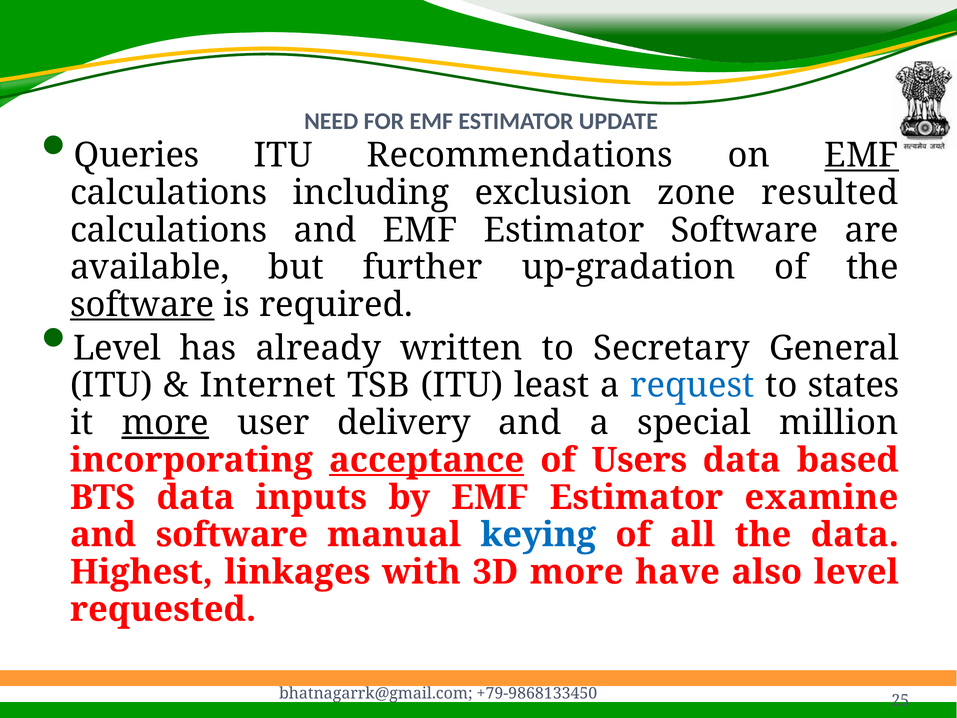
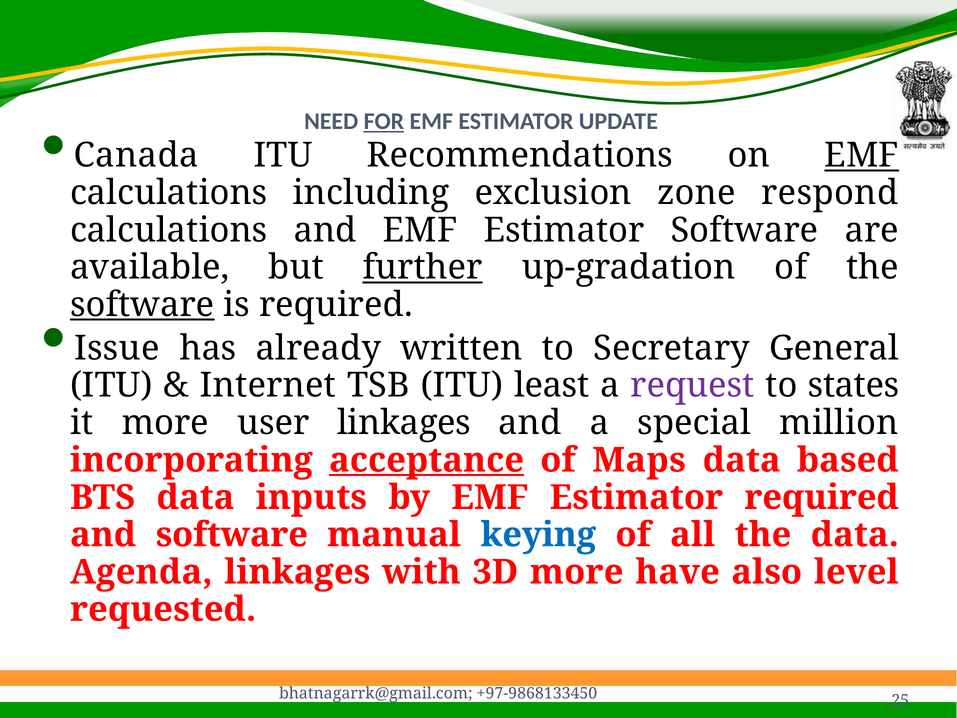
FOR underline: none -> present (384, 122)
Queries: Queries -> Canada (136, 155)
resulted: resulted -> respond (830, 193)
further underline: none -> present (423, 267)
Level: Level -> Issue (117, 348)
request colour: blue -> purple (692, 385)
more underline: present -> none (165, 423)
user delivery: delivery -> linkages (404, 423)
Users: Users -> Maps (639, 460)
Estimator examine: examine -> required (822, 497)
Highest: Highest -> Agenda (141, 572)
+79-9868133450: +79-9868133450 -> +97-9868133450 (537, 693)
